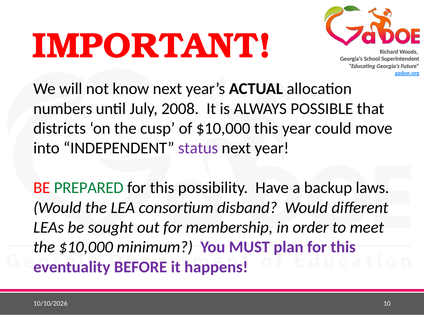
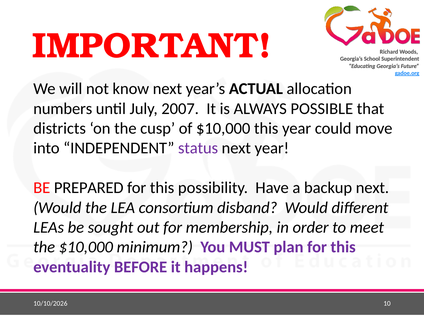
2008: 2008 -> 2007 (180, 109)
PREPARED colour: green -> black (89, 188)
backup laws: laws -> next (372, 188)
